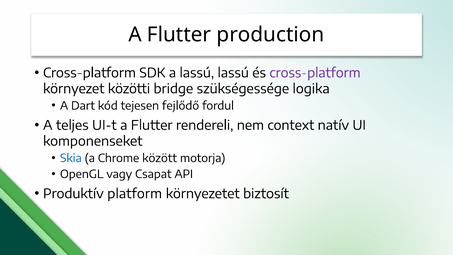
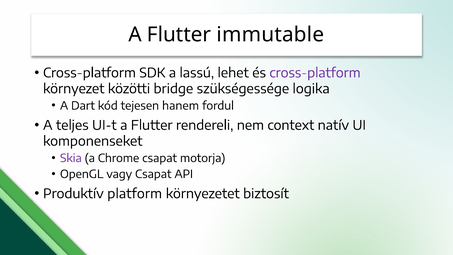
production: production -> immutable (270, 34)
lassú lassú: lassú -> lehet (233, 73)
fejlődő: fejlődő -> hanem (181, 106)
Skia colour: blue -> purple (71, 158)
Chrome között: között -> csapat (160, 158)
